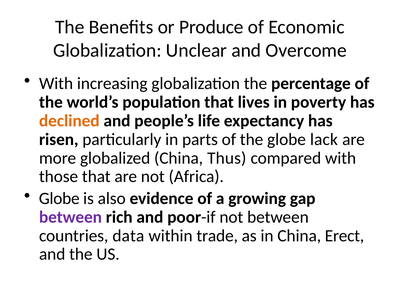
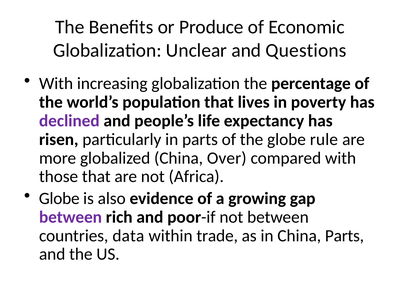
Overcome: Overcome -> Questions (306, 50)
declined colour: orange -> purple (69, 121)
lack: lack -> rule (324, 139)
Thus: Thus -> Over (227, 158)
China Erect: Erect -> Parts (344, 236)
